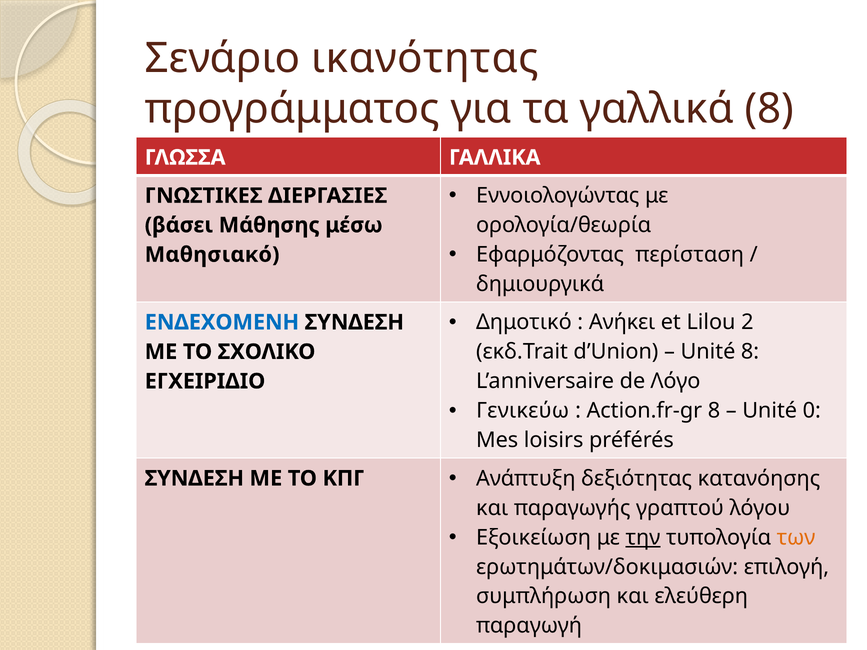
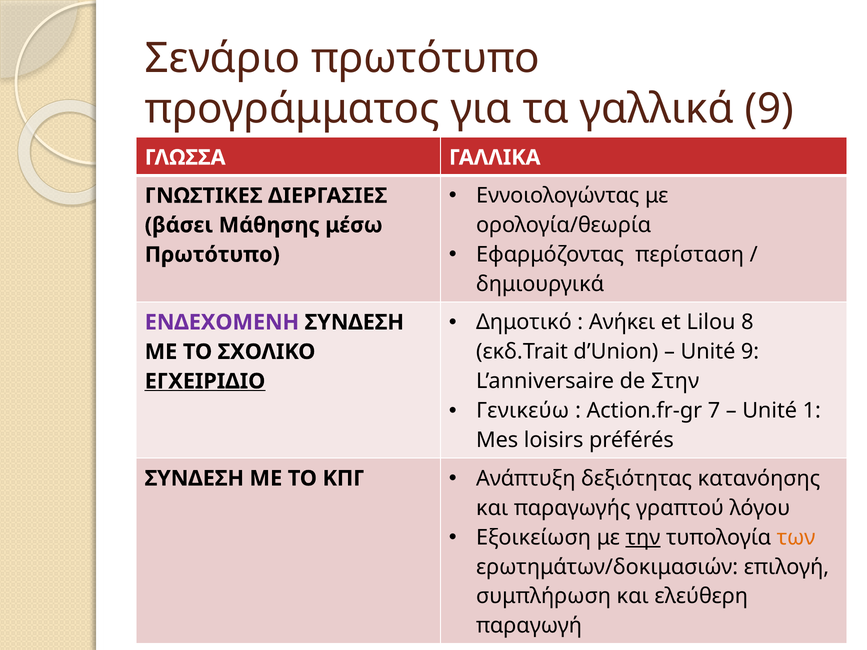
Σενάριο ικανότητας: ικανότητας -> πρωτότυπο (425, 59)
γαλλικά 8: 8 -> 9 (769, 109)
Μαθησιακό: Μαθησιακό -> Πρωτότυπο (212, 255)
2: 2 -> 8 (747, 322)
ΕΝΔΕΧΟΜΕΝΗ colour: blue -> purple (222, 322)
Unité 8: 8 -> 9 (750, 352)
Λόγο: Λόγο -> Στην (675, 381)
ΕΓΧΕΙΡΙΔΙΟ underline: none -> present (205, 381)
Action.fr-gr 8: 8 -> 7 (714, 411)
0: 0 -> 1 (812, 411)
